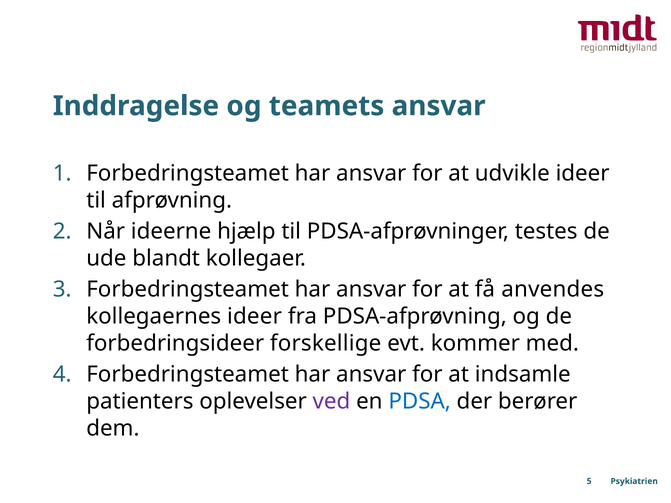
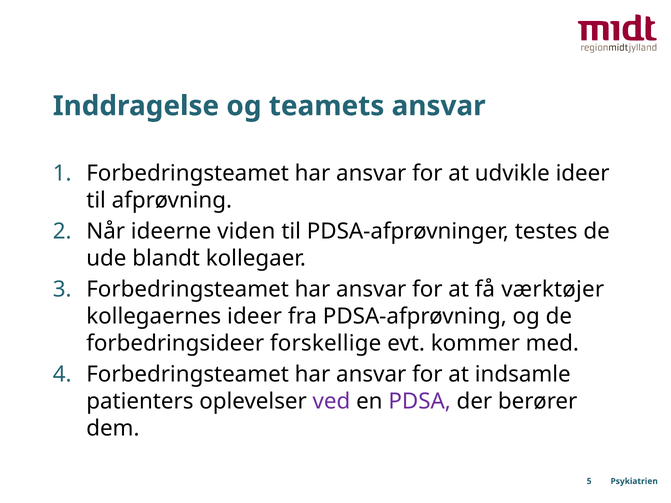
hjælp: hjælp -> viden (246, 232)
anvendes: anvendes -> værktøjer (553, 290)
PDSA colour: blue -> purple (420, 402)
